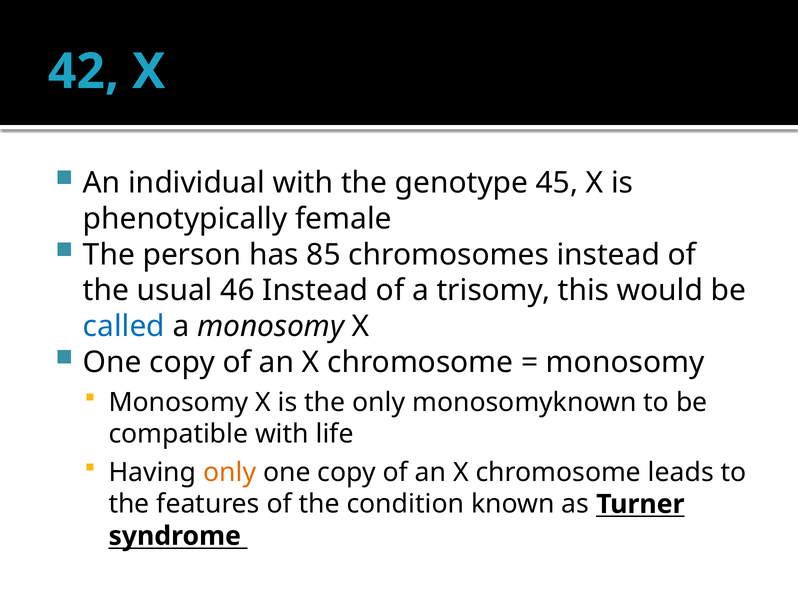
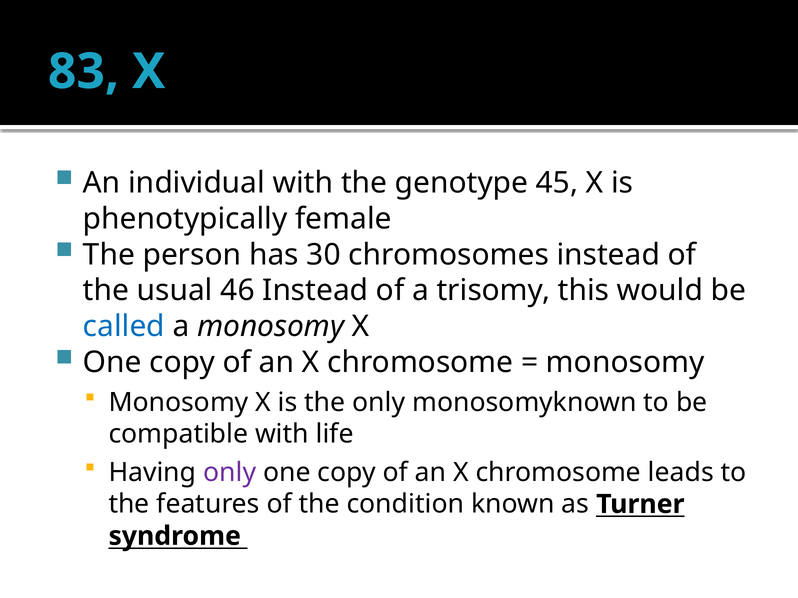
42: 42 -> 83 (84, 72)
85: 85 -> 30 (324, 255)
only colour: orange -> purple (230, 473)
